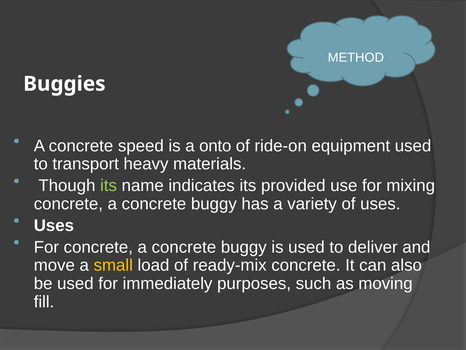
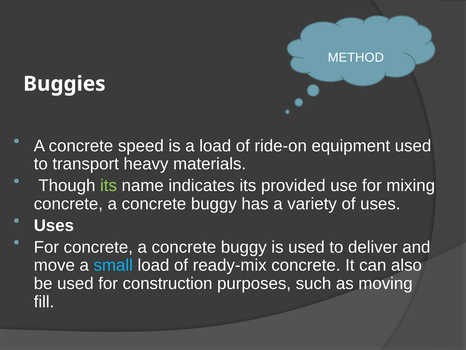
a onto: onto -> load (215, 146)
small colour: yellow -> light blue (113, 265)
immediately: immediately -> construction (168, 283)
